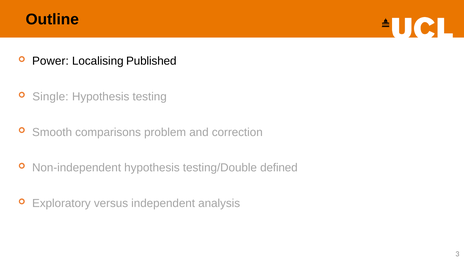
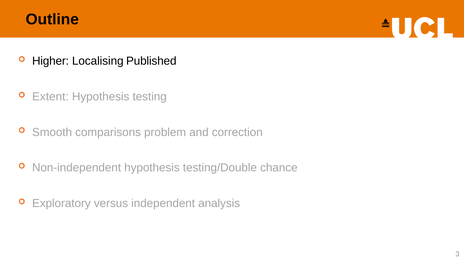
Power: Power -> Higher (51, 61)
Single: Single -> Extent (50, 97)
defined: defined -> chance (279, 168)
